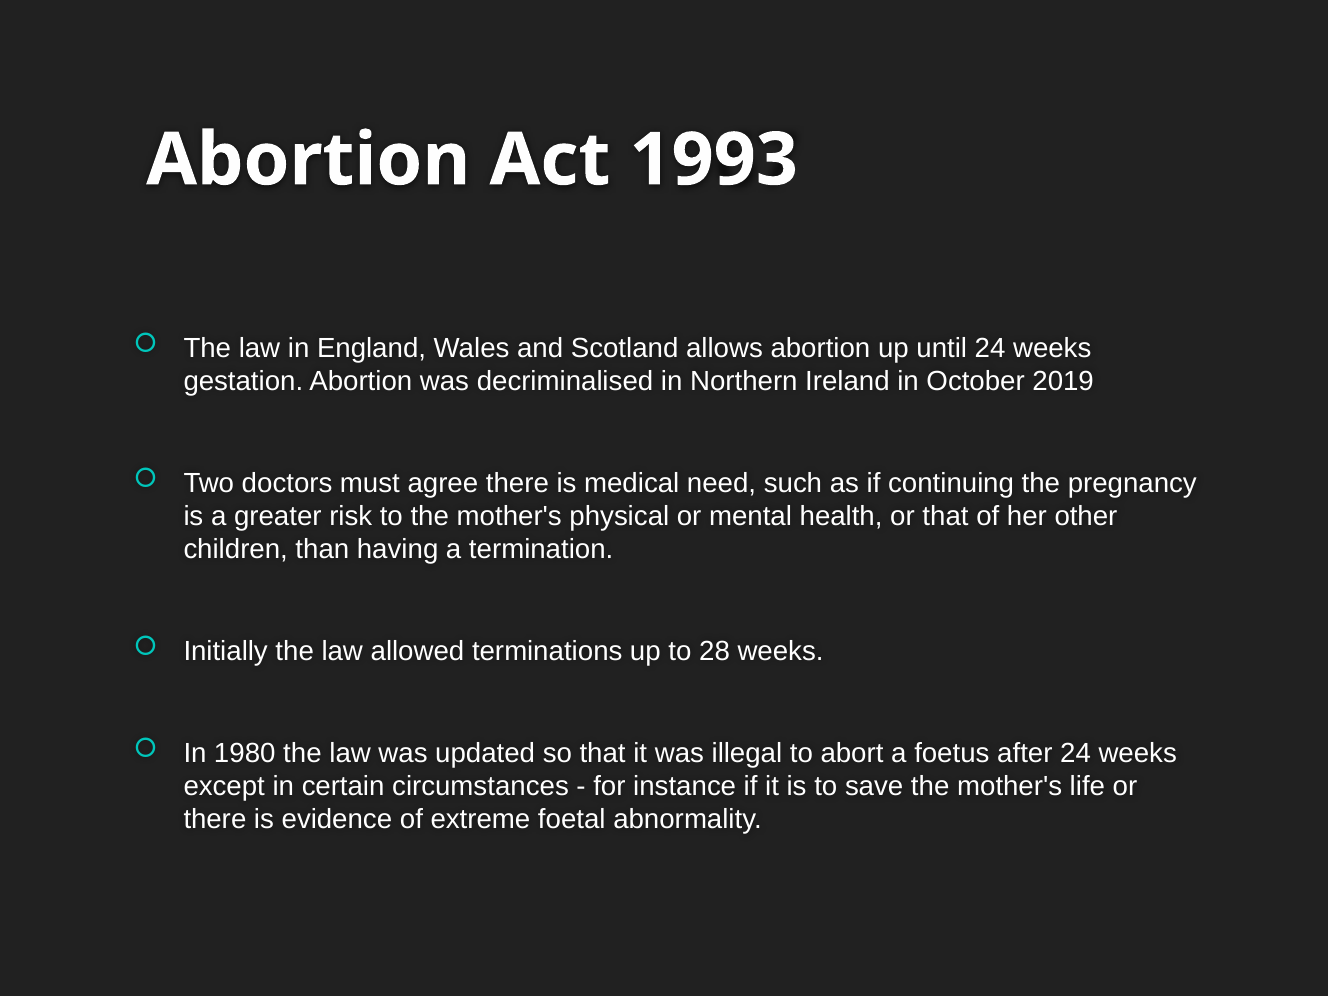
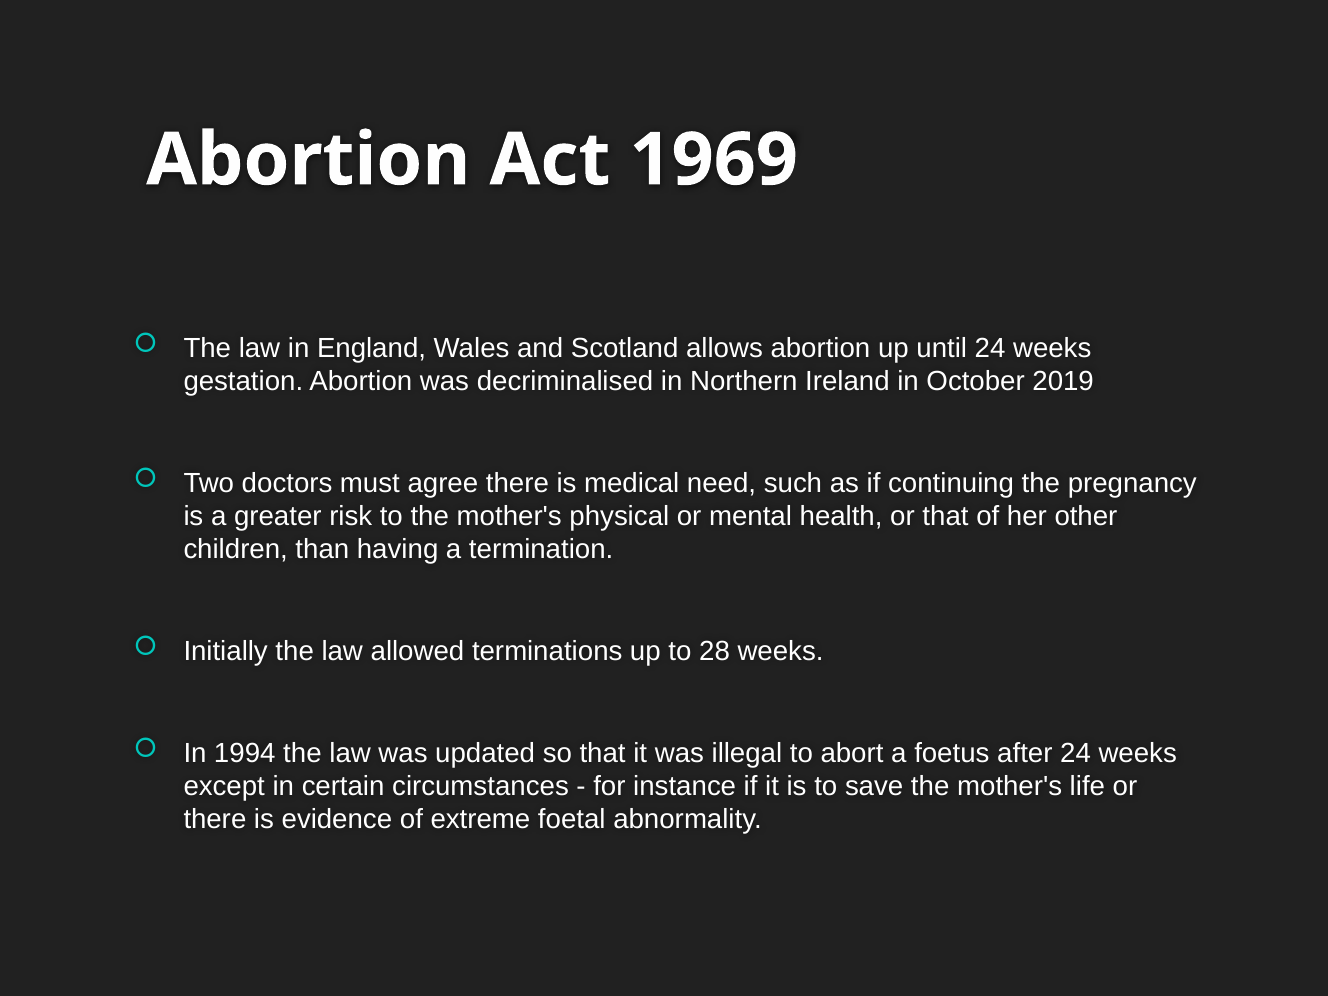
1993: 1993 -> 1969 (714, 160)
1980: 1980 -> 1994 (245, 753)
